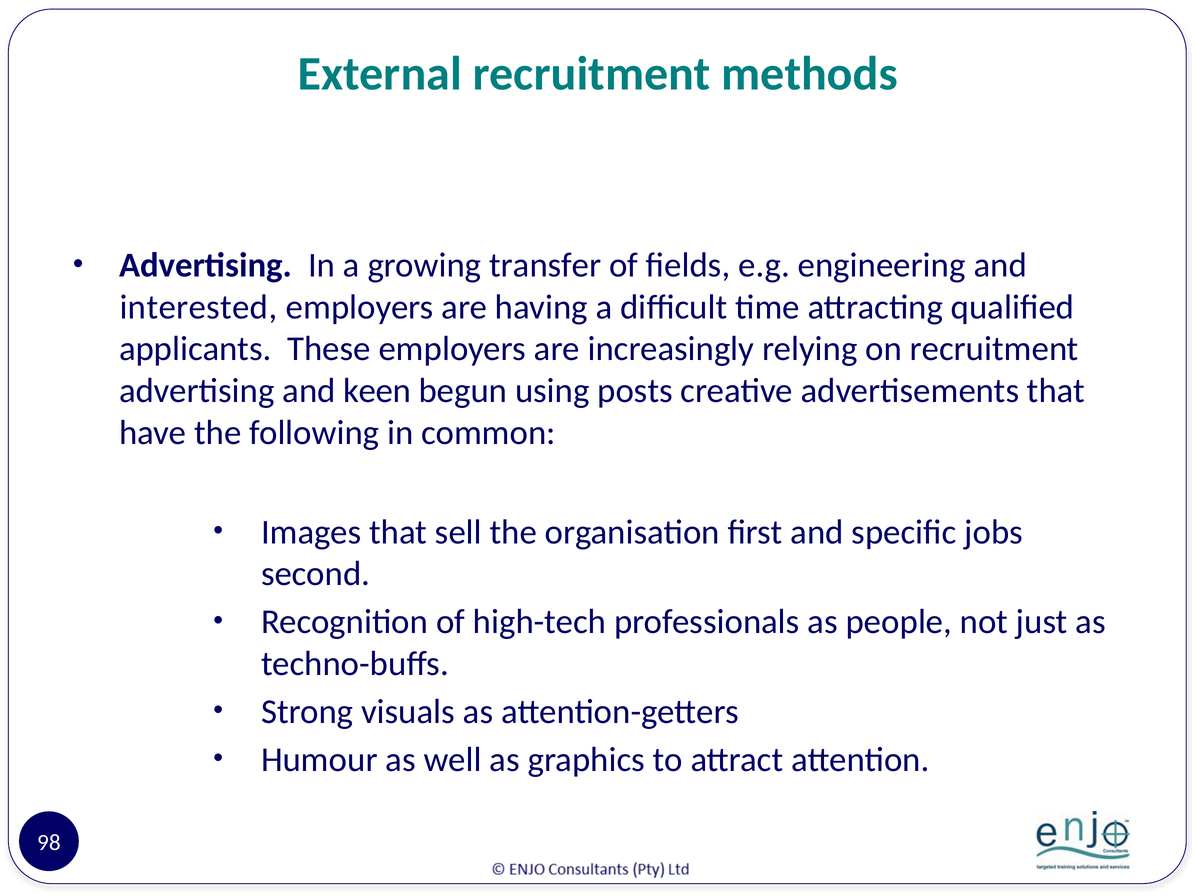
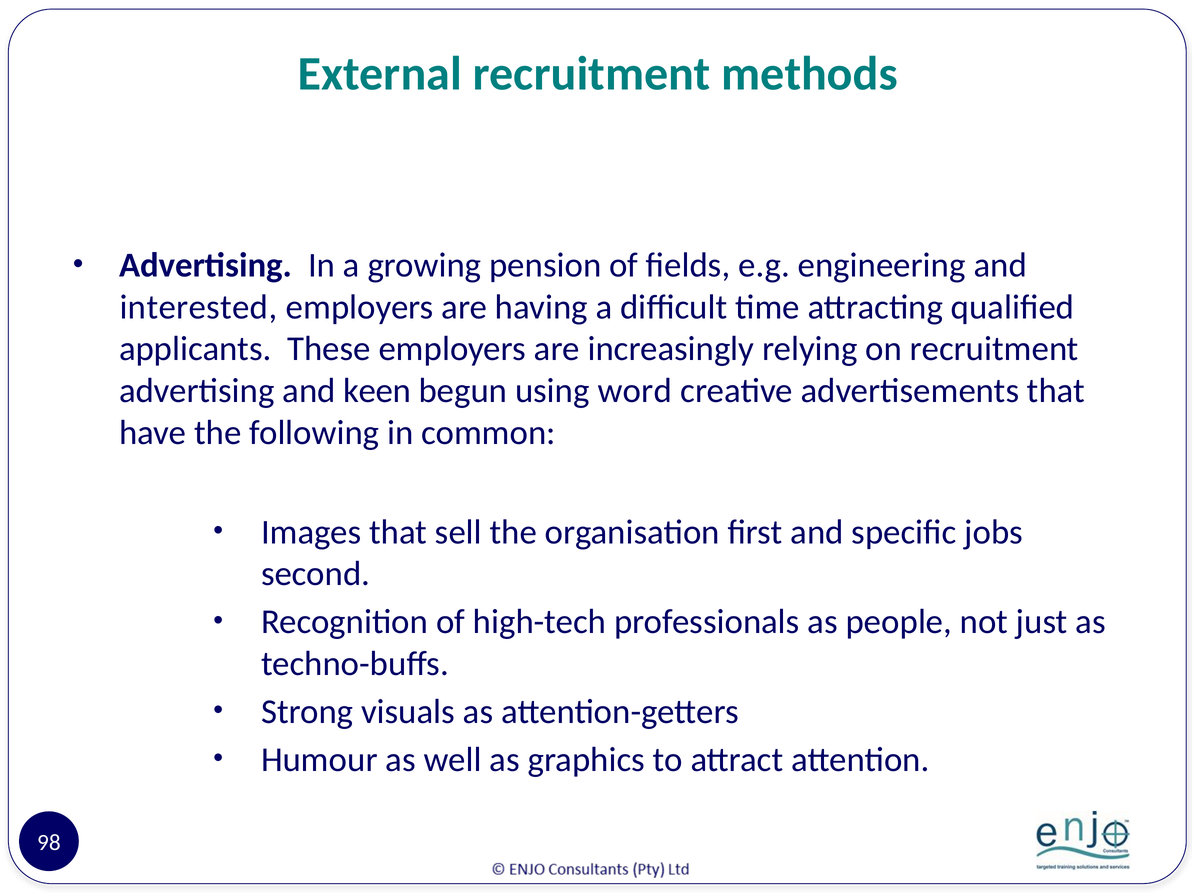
transfer: transfer -> pension (545, 265)
posts: posts -> word (635, 391)
